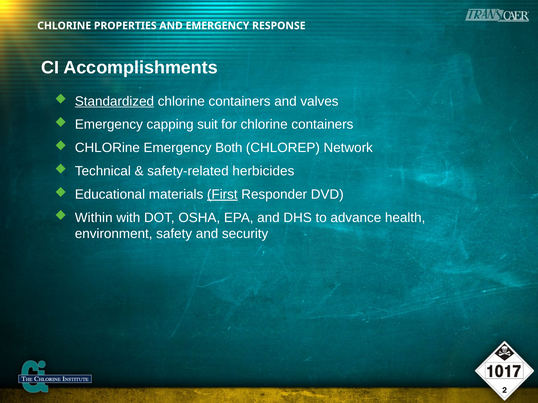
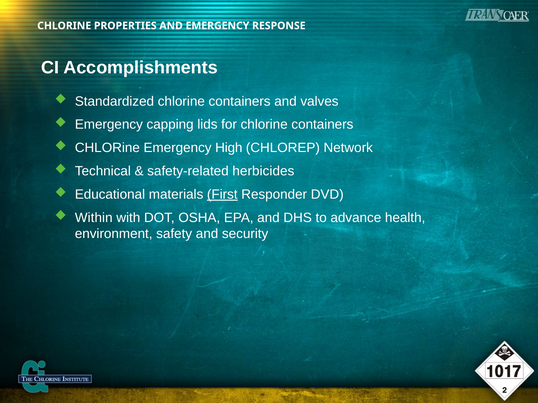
Standardized underline: present -> none (114, 101)
suit: suit -> lids (207, 125)
Both: Both -> High (229, 148)
